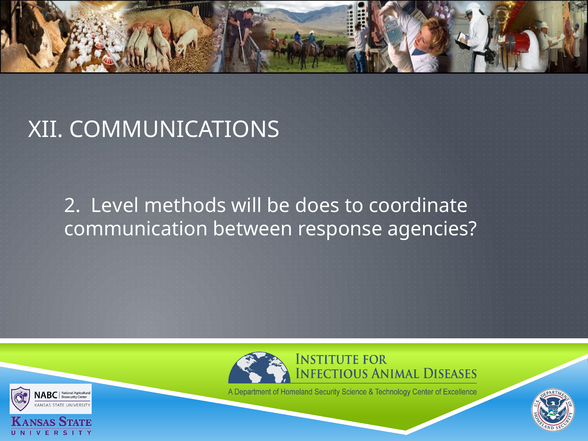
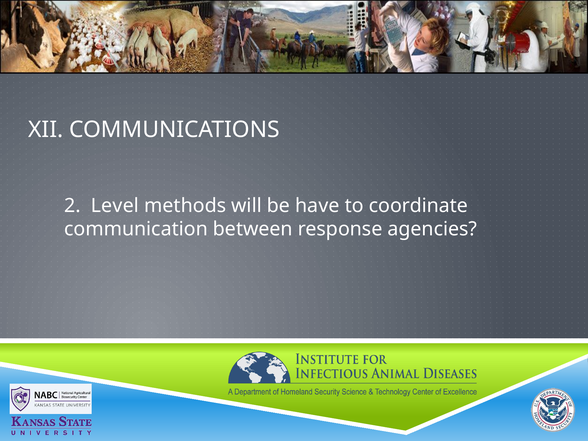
does: does -> have (317, 206)
